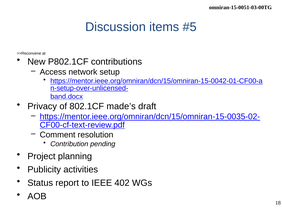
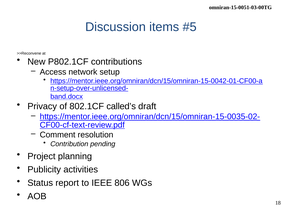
made’s: made’s -> called’s (121, 106)
402: 402 -> 806 (122, 182)
